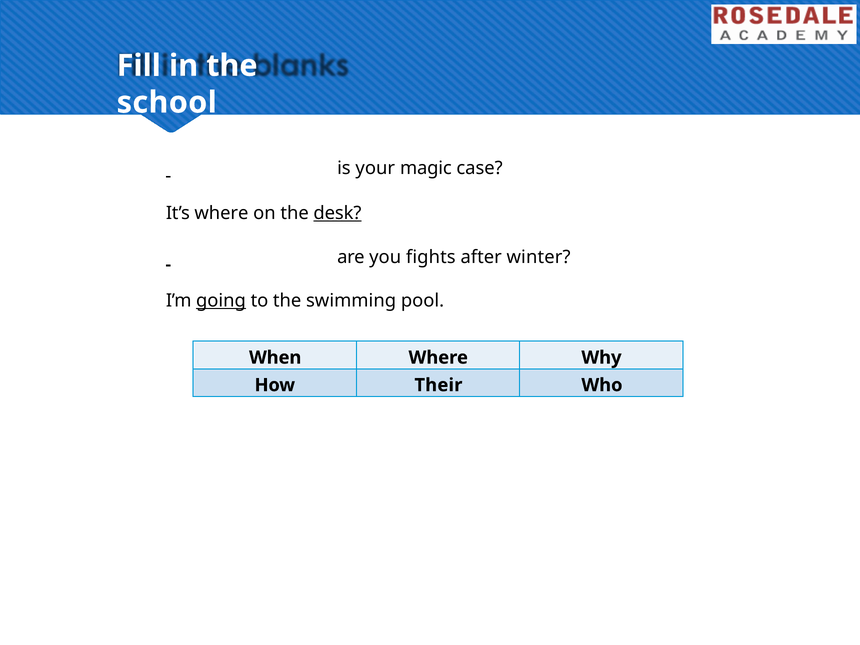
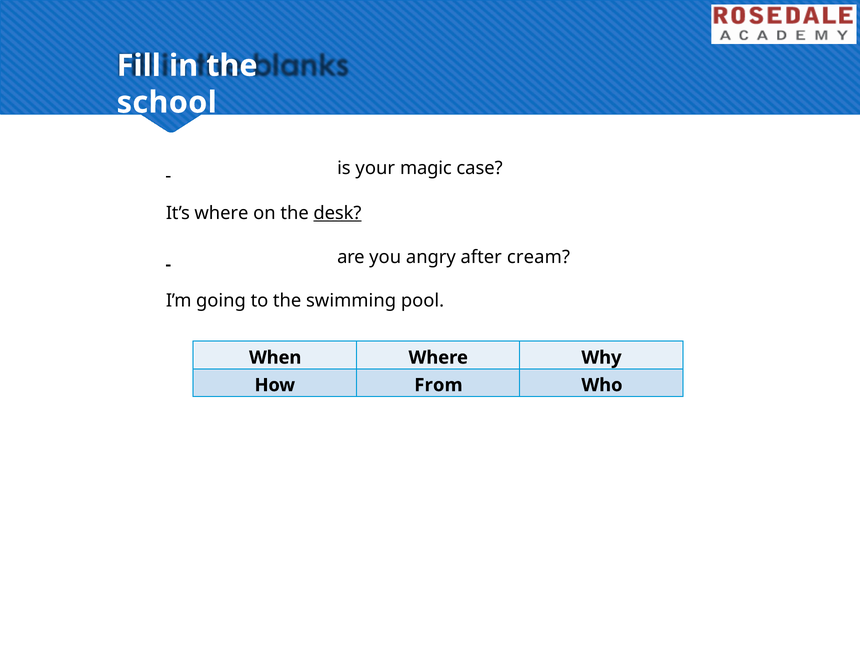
fights: fights -> angry (431, 257)
winter: winter -> cream (538, 257)
going underline: present -> none (221, 301)
Their: Their -> From (438, 385)
